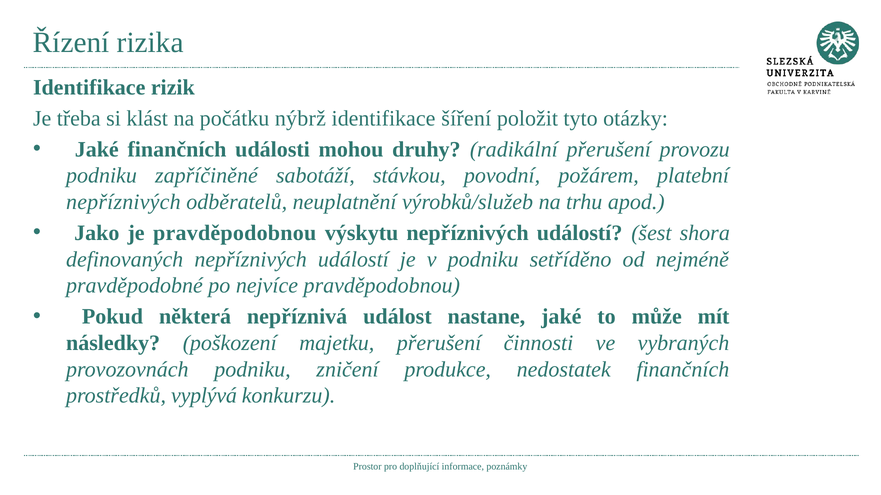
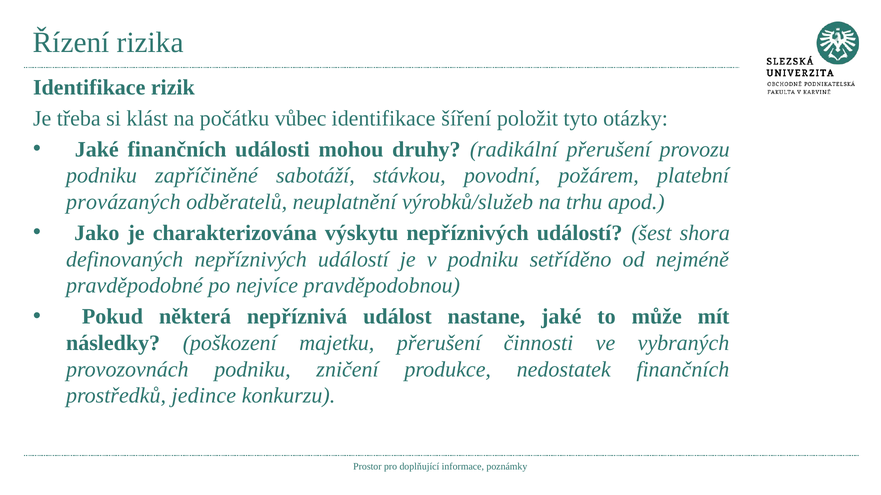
nýbrž: nýbrž -> vůbec (301, 119)
nepříznivých: nepříznivých -> provázaných (123, 202)
je pravděpodobnou: pravděpodobnou -> charakterizována (235, 233)
vyplývá: vyplývá -> jedince (204, 396)
